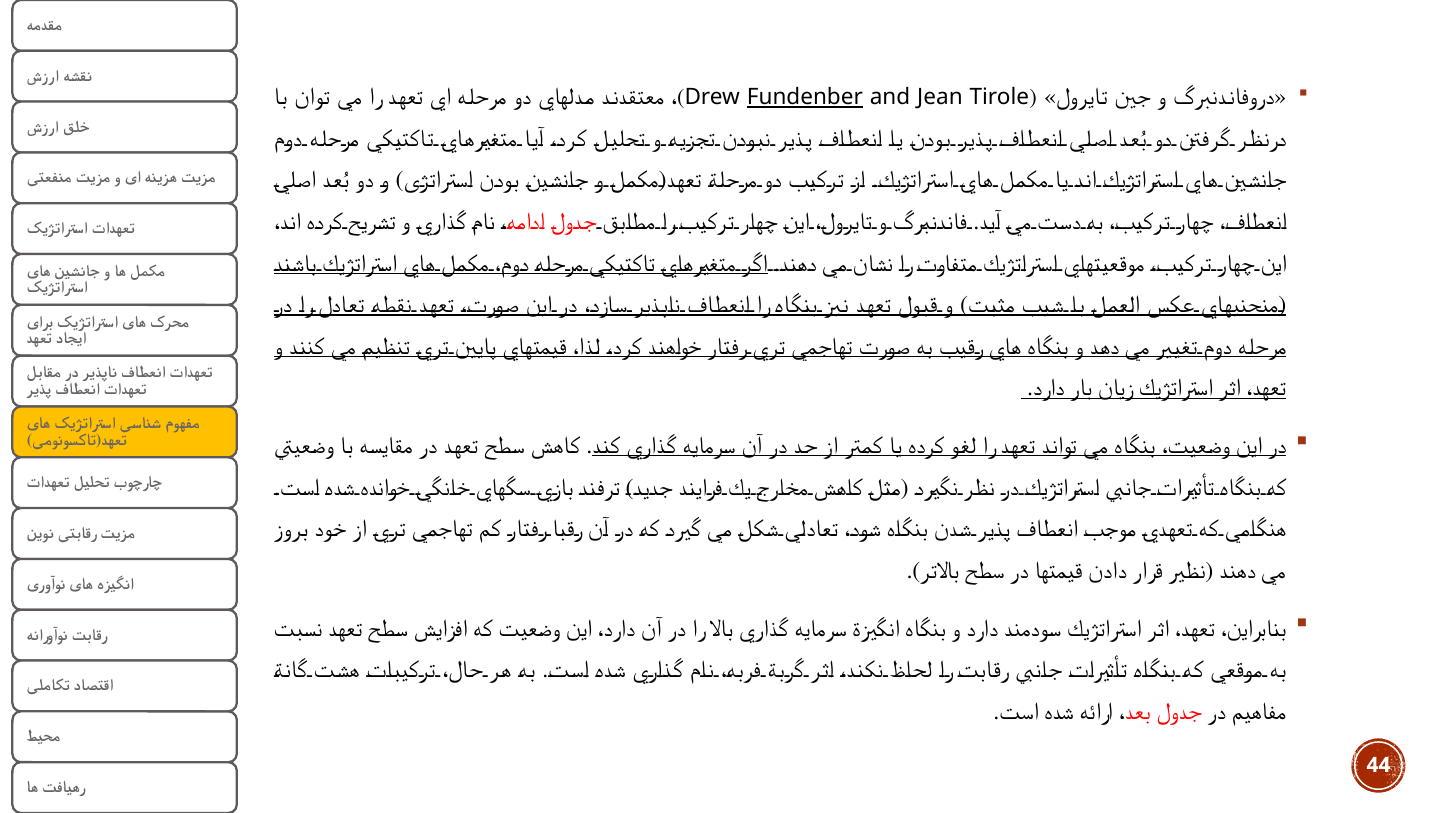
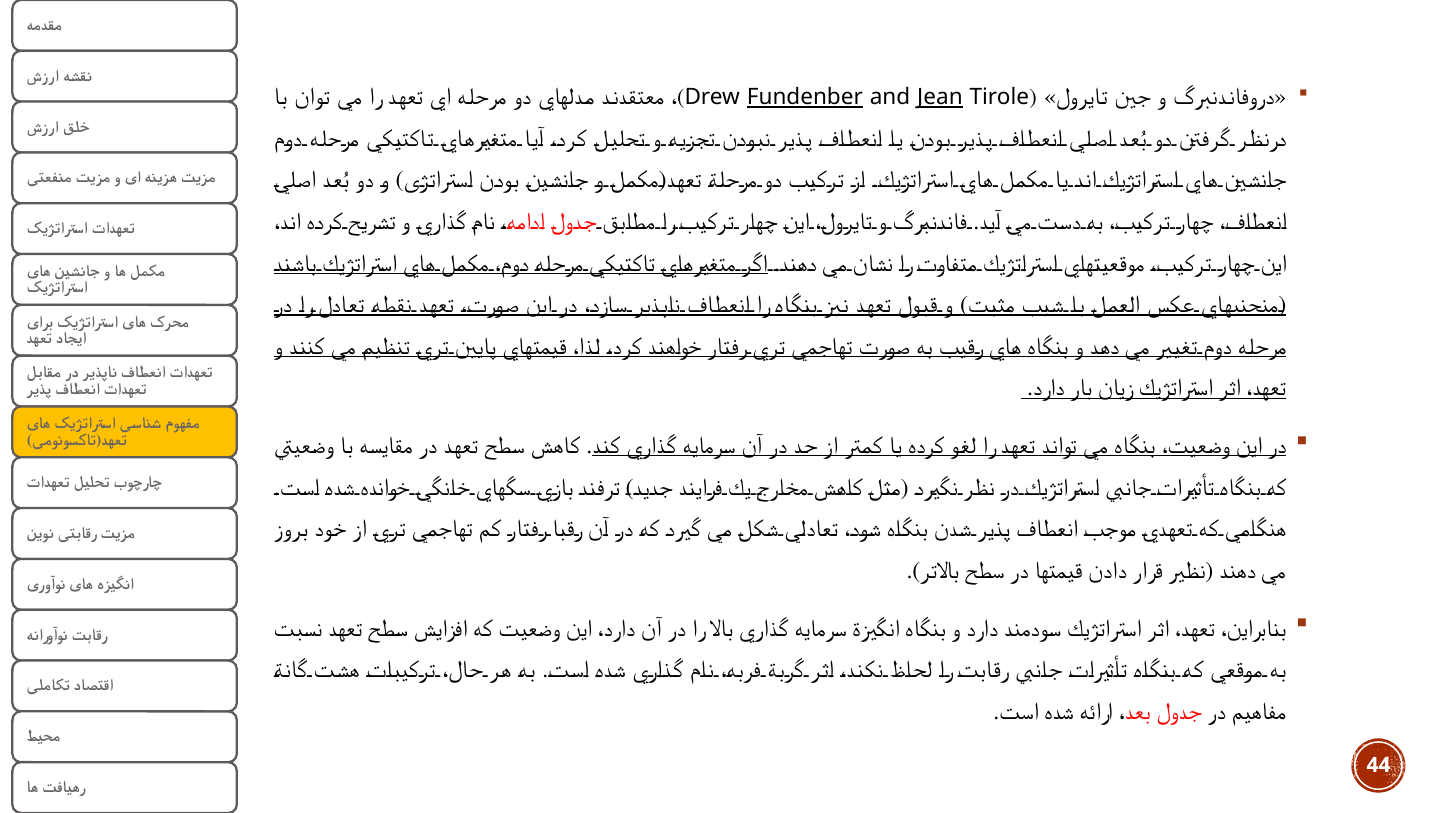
Jean underline: none -> present (940, 97)
